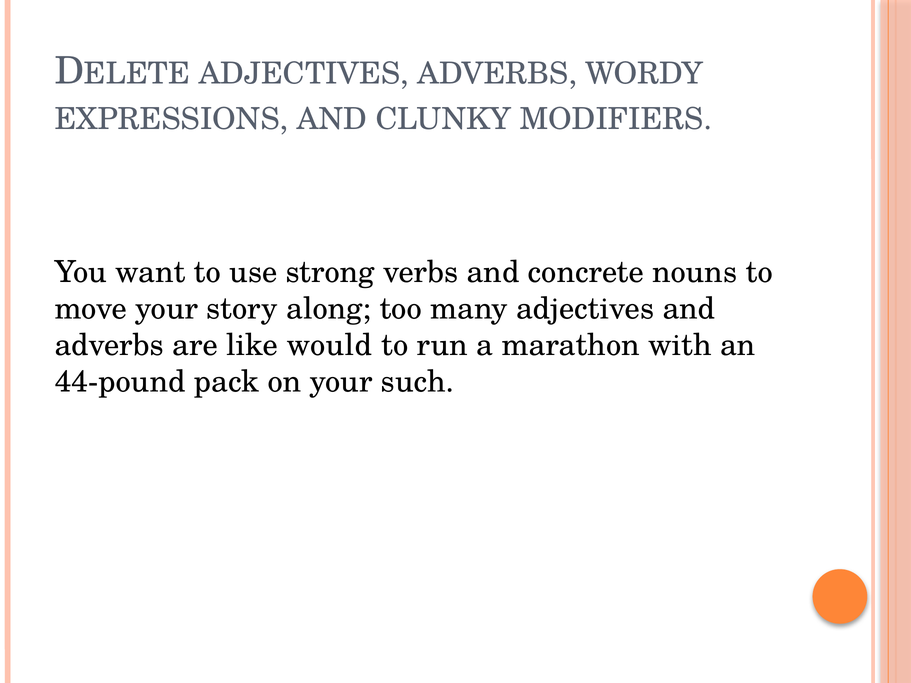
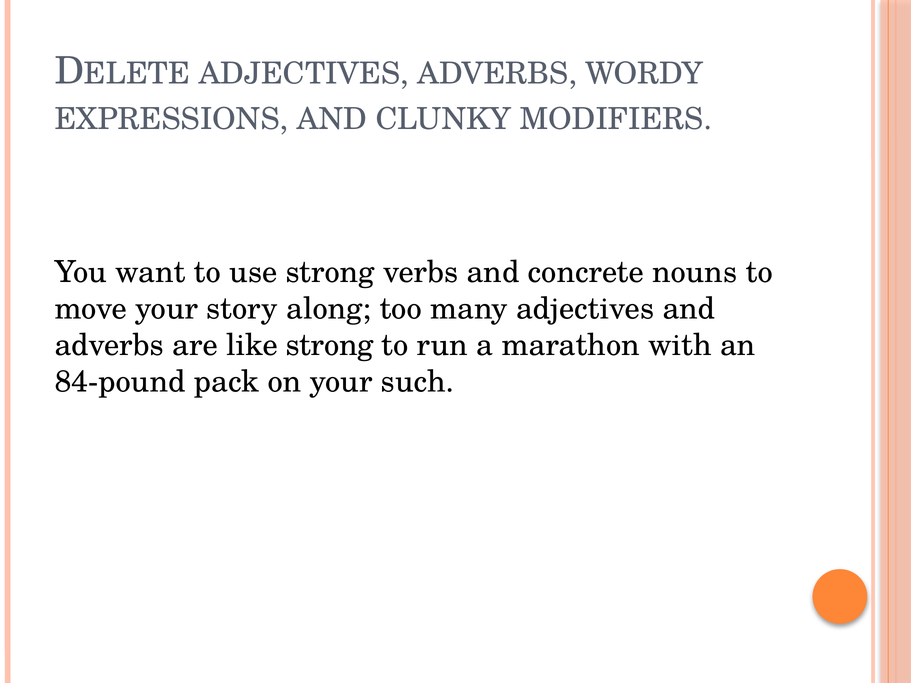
like would: would -> strong (330, 345)
44-pound: 44-pound -> 84-pound (120, 382)
